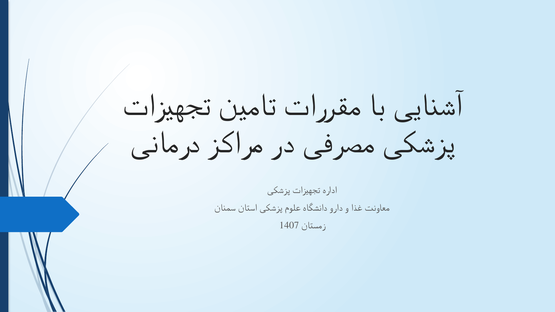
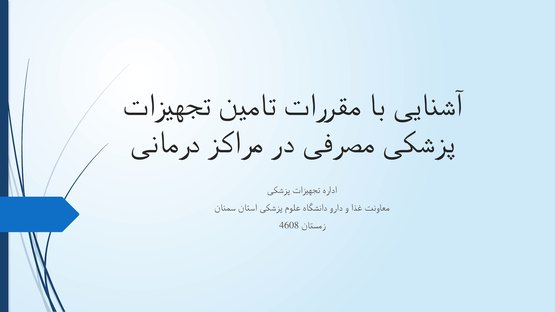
1407: 1407 -> 4608 (289, 225)
